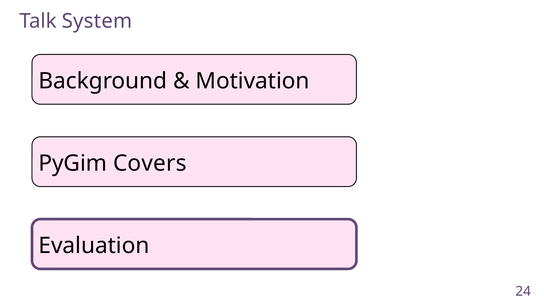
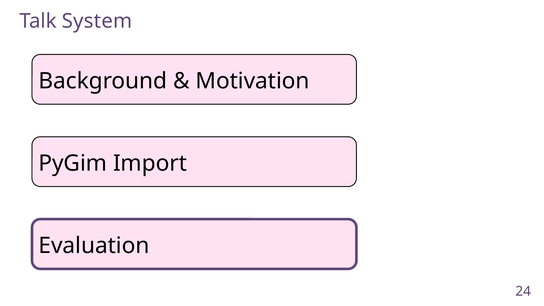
Covers: Covers -> Import (150, 163)
